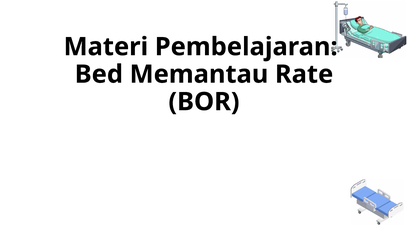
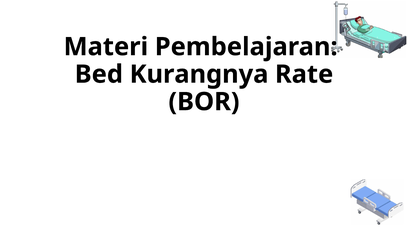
Memantau: Memantau -> Kurangnya (199, 74)
